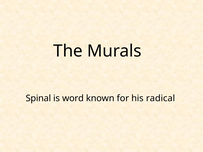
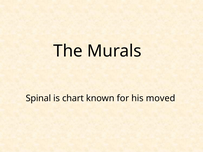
word: word -> chart (73, 98)
radical: radical -> moved (161, 98)
